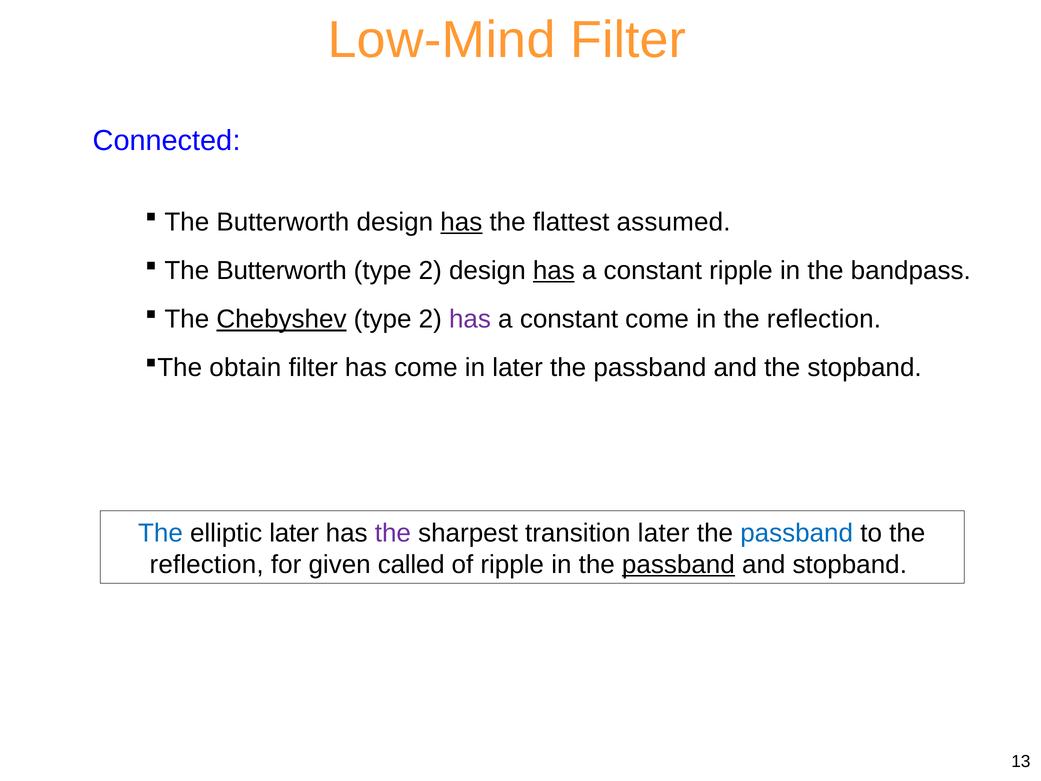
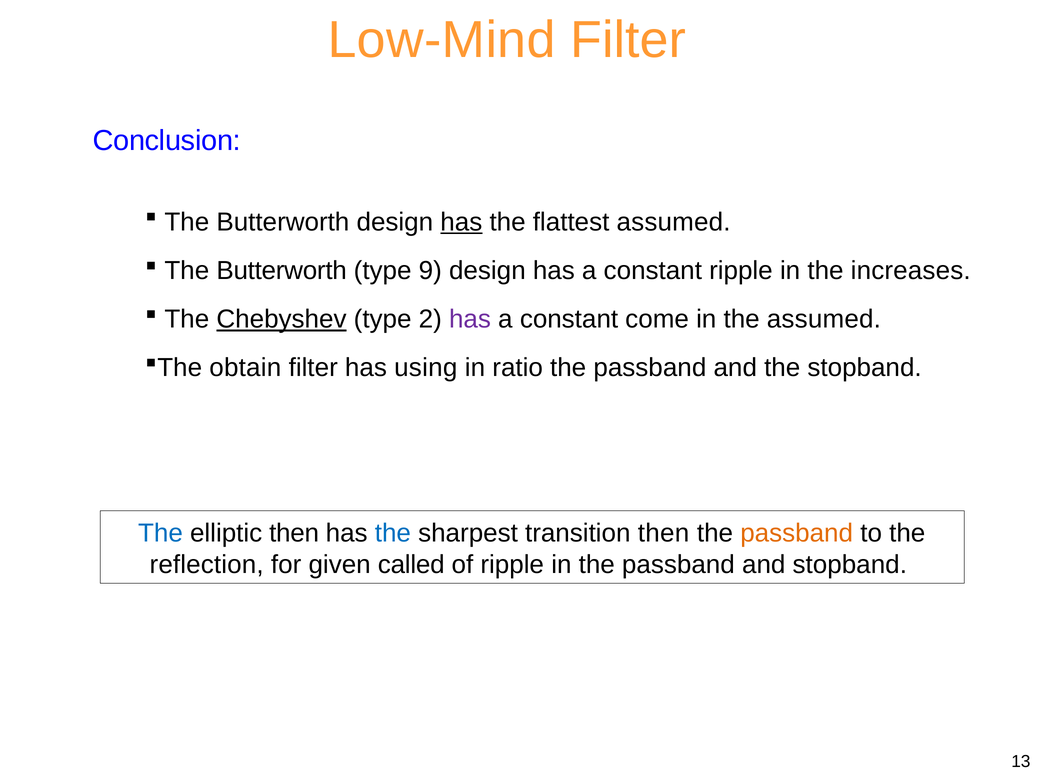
Connected: Connected -> Conclusion (167, 141)
2: 2 -> 9 (430, 271)
has underline: present -> none (554, 271)
bandpass: bandpass -> increases (911, 271)
in the reflection: reflection -> assumed (824, 319)
has come: come -> using (426, 368)
in later: later -> ratio (518, 368)
elliptic later: later -> then (294, 533)
the colour: purple -> blue (393, 533)
transition later: later -> then (664, 533)
passband colour: blue -> orange (797, 533)
passband underline: present -> none (678, 564)
